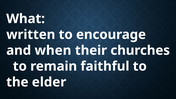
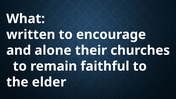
when: when -> alone (53, 50)
